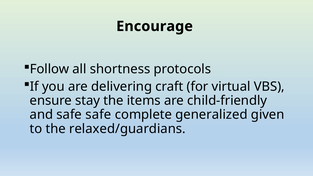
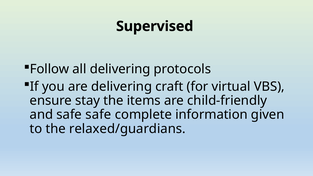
Encourage: Encourage -> Supervised (155, 26)
all shortness: shortness -> delivering (120, 69)
generalized: generalized -> information (212, 115)
